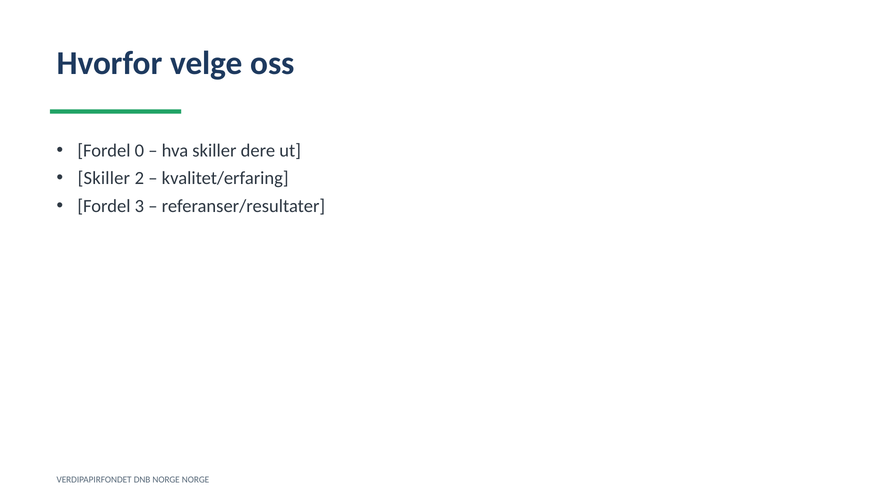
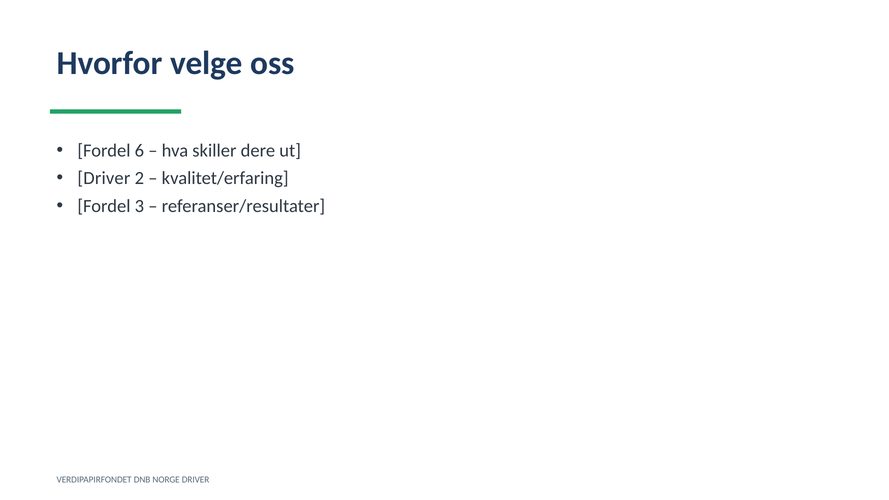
0: 0 -> 6 (139, 151)
Skiller: Skiller -> Driver (104, 178)
NORGE NORGE: NORGE -> DRIVER (196, 480)
